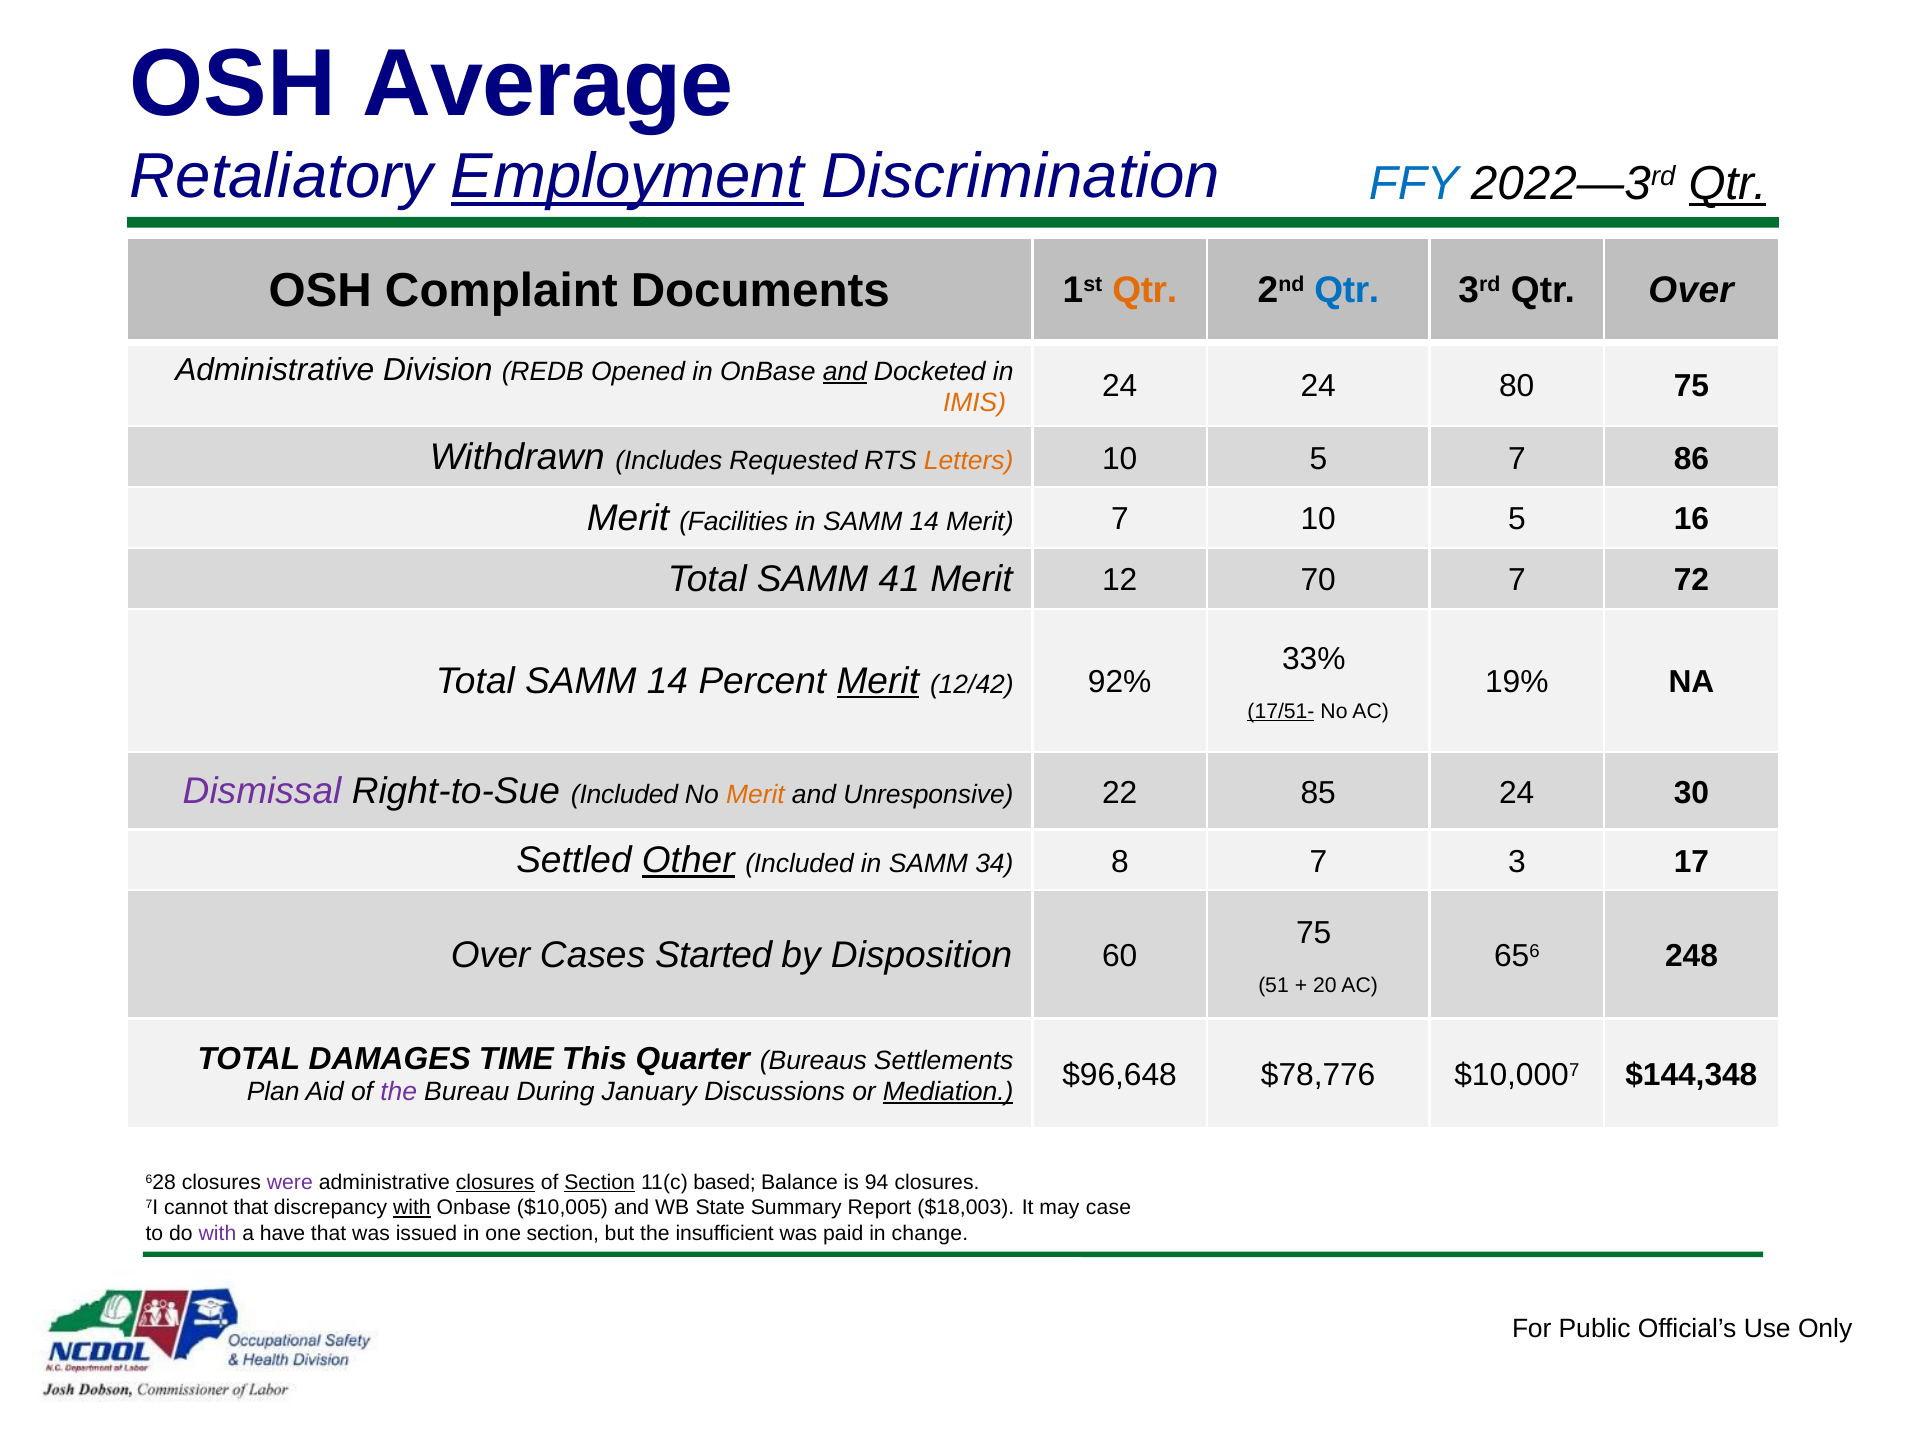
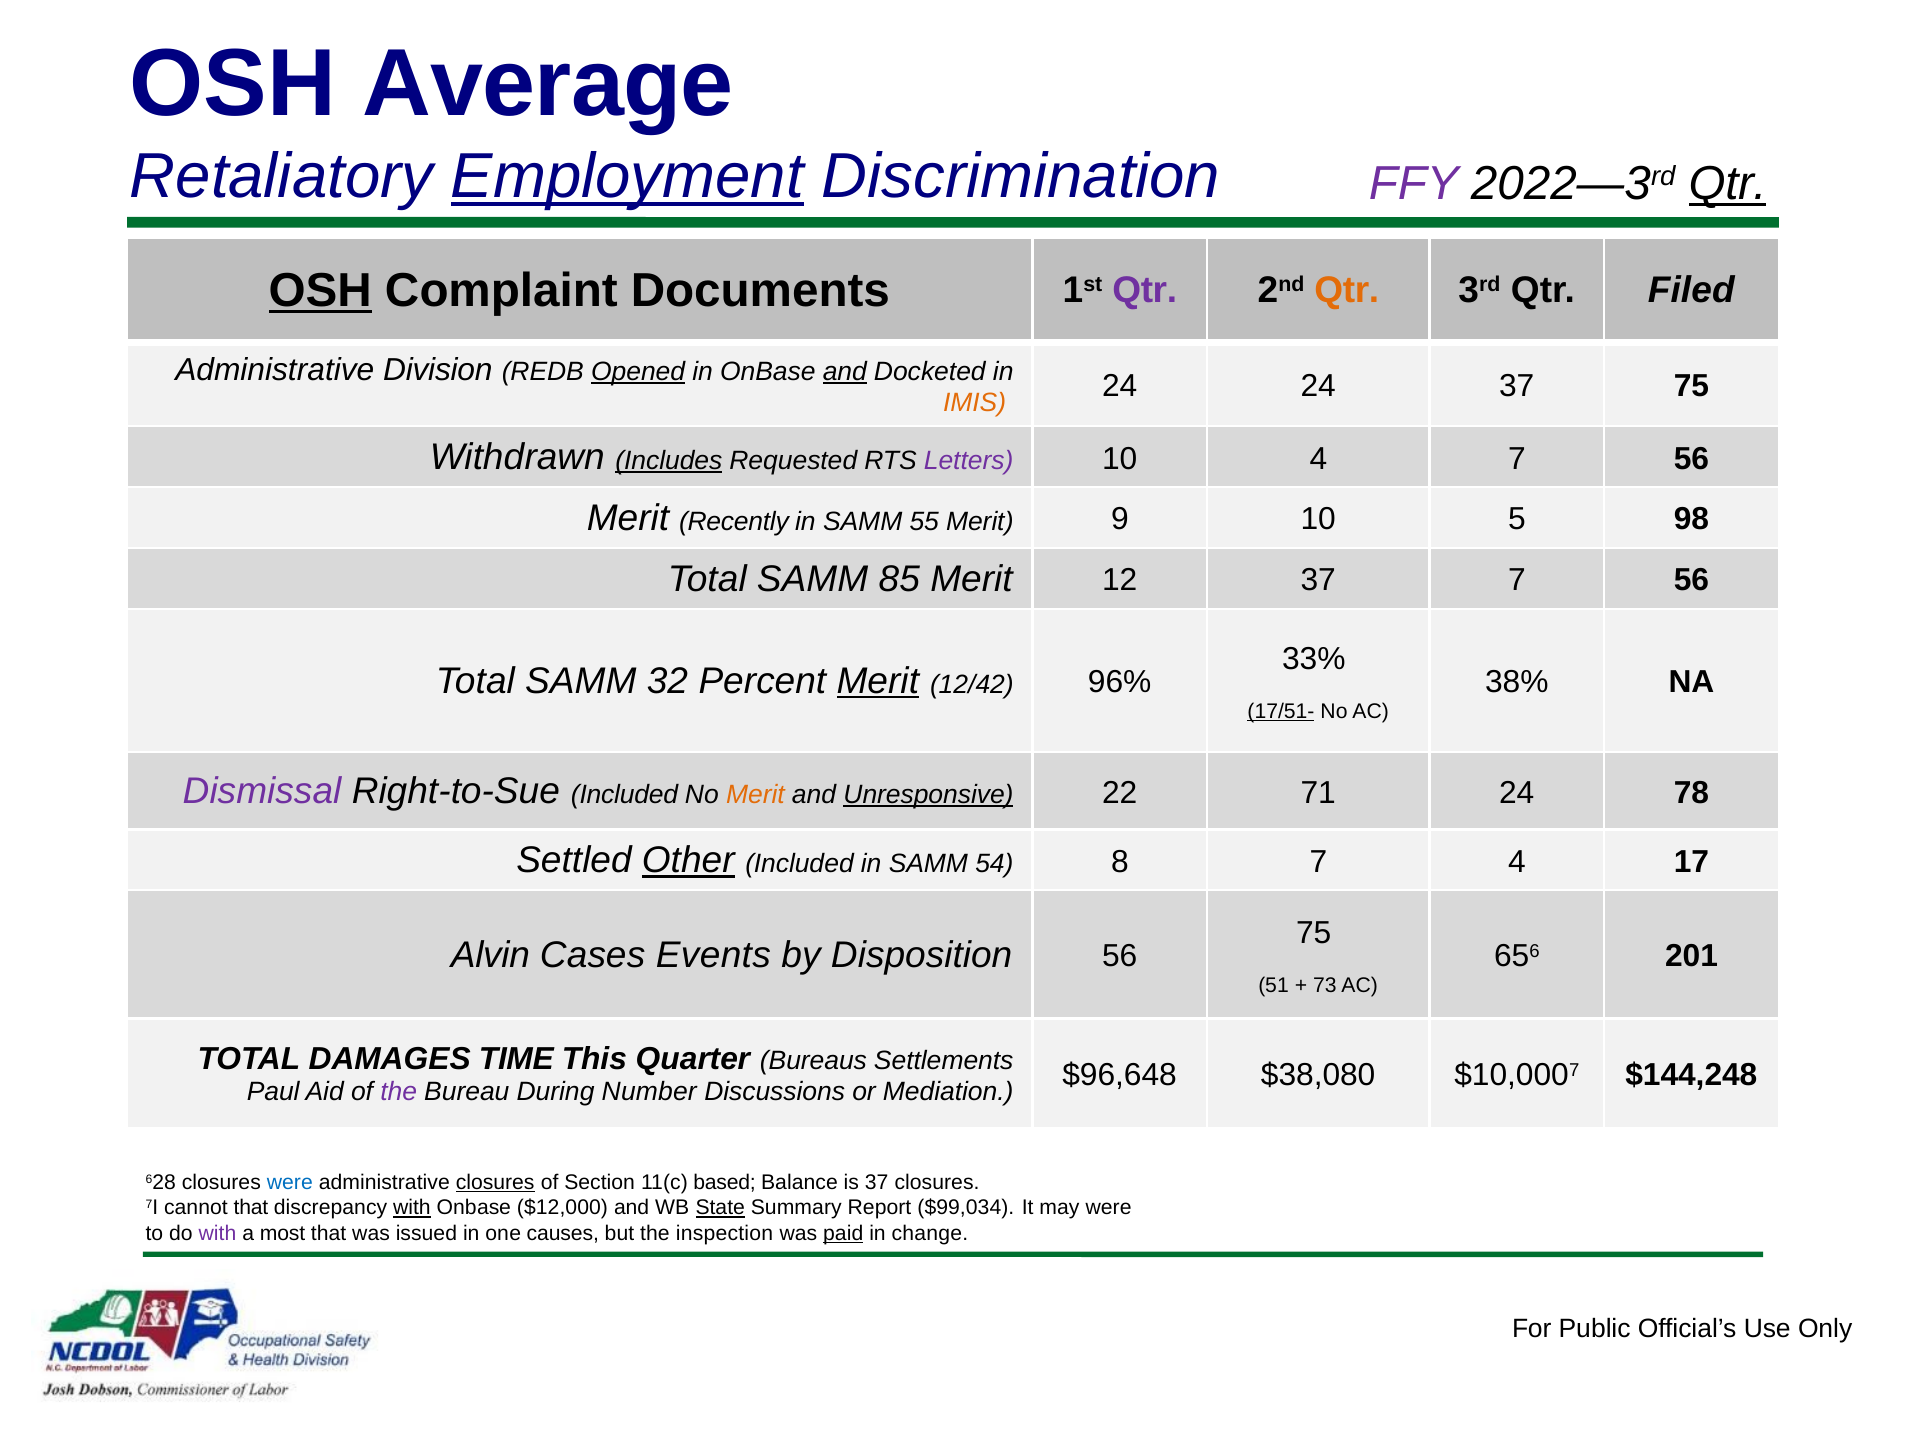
FFY colour: blue -> purple (1414, 184)
OSH underline: none -> present (320, 291)
Qtr colour: orange -> purple (1145, 291)
Qtr colour: blue -> orange (1347, 291)
Qtr Over: Over -> Filed (1691, 291)
Opened underline: none -> present (638, 372)
24 80: 80 -> 37 (1517, 386)
Includes underline: none -> present (669, 461)
Letters colour: orange -> purple (969, 461)
5: 5 -> 4 (1318, 459)
86: 86 -> 56 (1691, 459)
Facilities: Facilities -> Recently (734, 522)
in SAMM 14: 14 -> 55 (924, 522)
Merit 7: 7 -> 9 (1120, 520)
16: 16 -> 98 (1691, 520)
41: 41 -> 85 (899, 579)
12 70: 70 -> 37 (1318, 580)
72: 72 -> 56 (1691, 580)
Total SAMM 14: 14 -> 32 (667, 681)
92%: 92% -> 96% (1120, 682)
19%: 19% -> 38% (1517, 682)
Unresponsive underline: none -> present (928, 795)
85: 85 -> 71 (1318, 793)
30: 30 -> 78 (1691, 793)
34: 34 -> 54 (994, 864)
7 3: 3 -> 4 (1517, 862)
Over: Over -> Alvin (490, 955)
Started: Started -> Events (713, 955)
Disposition 60: 60 -> 56 (1120, 957)
248: 248 -> 201 (1692, 957)
20: 20 -> 73 (1325, 986)
$78,776: $78,776 -> $38,080 (1318, 1076)
$144,348: $144,348 -> $144,248 (1691, 1076)
Plan: Plan -> Paul (273, 1092)
January: January -> Number (649, 1092)
Mediation underline: present -> none (948, 1092)
were colour: purple -> blue (290, 1183)
Section underline: present -> none (600, 1183)
is 94: 94 -> 37 (877, 1183)
$10,005: $10,005 -> $12,000 (562, 1208)
State underline: none -> present (720, 1208)
$18,003: $18,003 -> $99,034 (966, 1208)
may case: case -> were (1109, 1208)
have: have -> most (283, 1234)
one section: section -> causes (563, 1234)
insufficient: insufficient -> inspection (724, 1234)
paid underline: none -> present (843, 1234)
